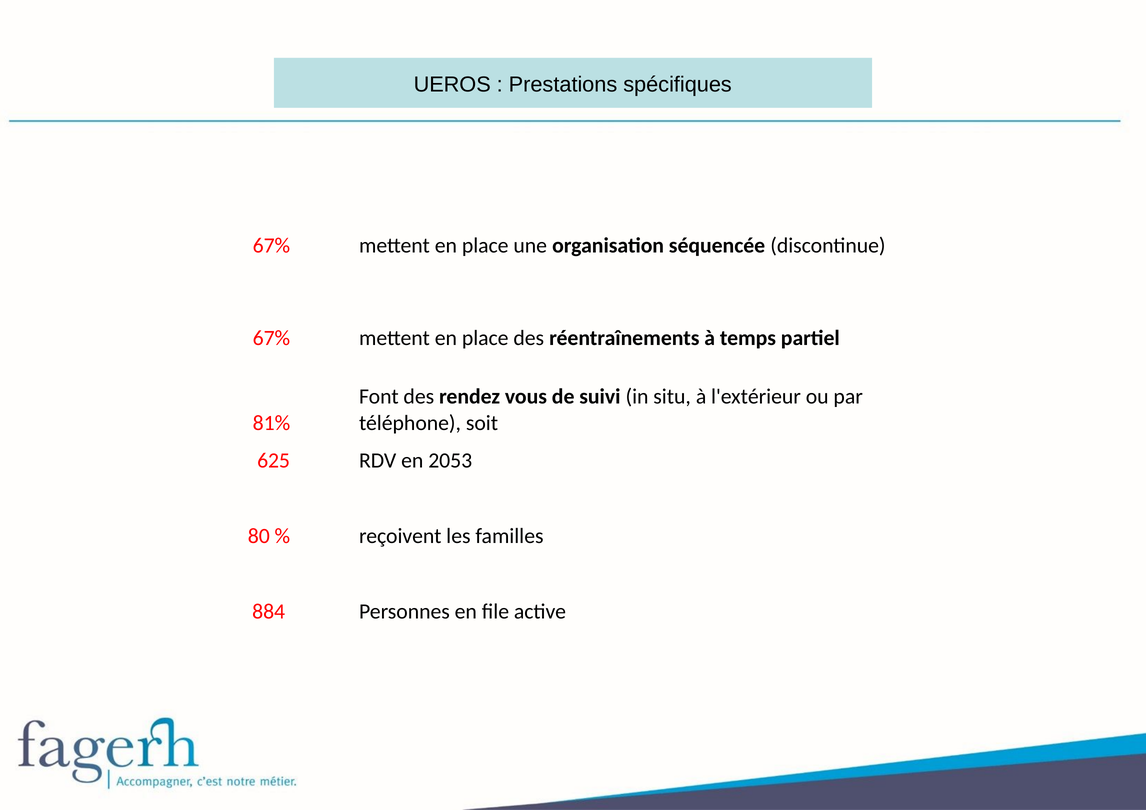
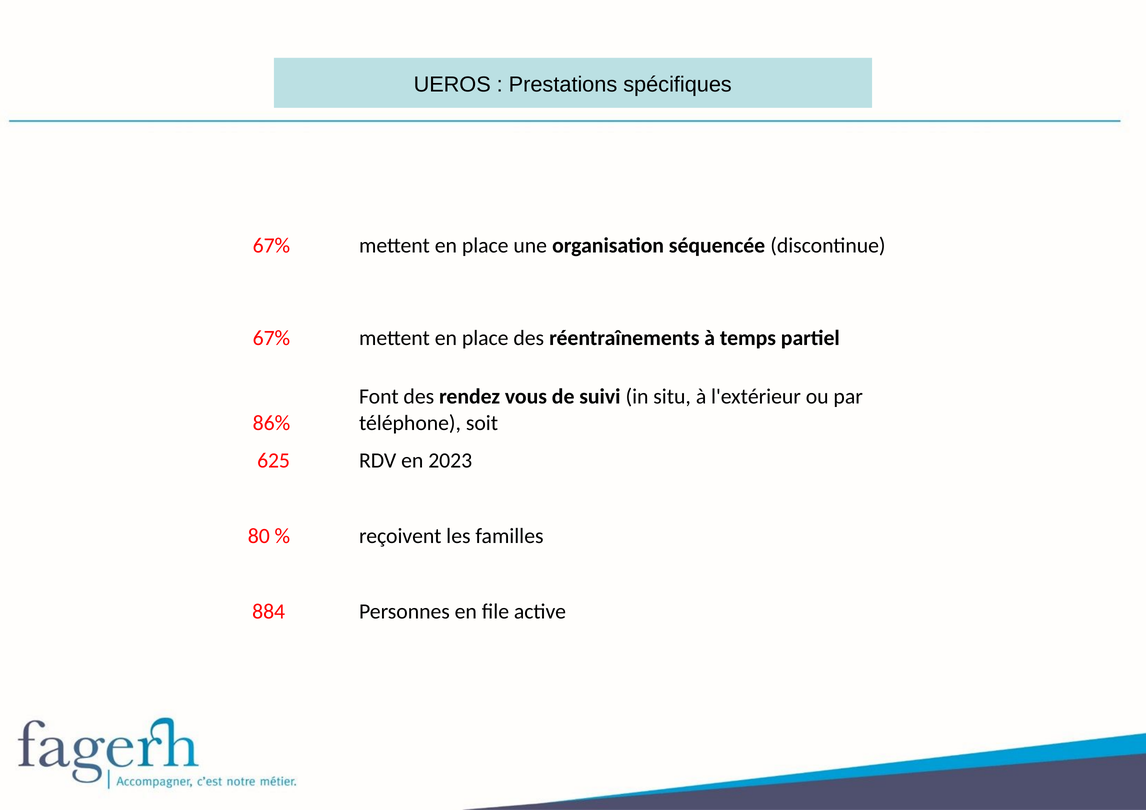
81%: 81% -> 86% (271, 423)
2053: 2053 -> 2023 (450, 461)
